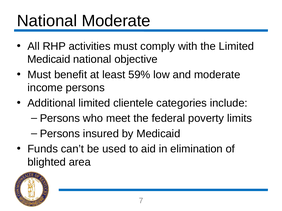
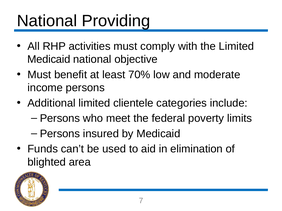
National Moderate: Moderate -> Providing (116, 21)
59%: 59% -> 70% (139, 75)
